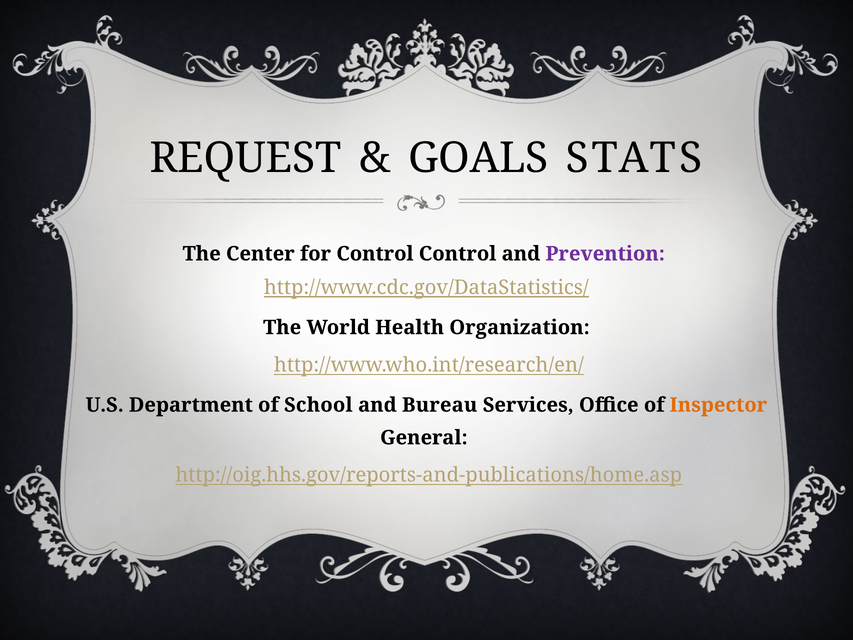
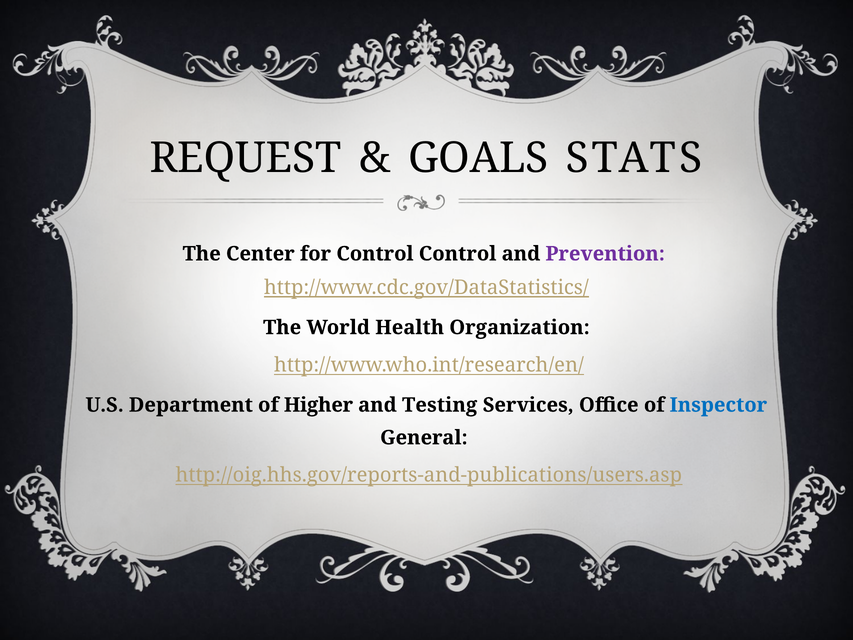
School: School -> Higher (319, 405)
Bureau: Bureau -> Testing (440, 405)
Inspector colour: orange -> blue (718, 405)
http://oig.hhs.gov/reports-and-publications/home.asp: http://oig.hhs.gov/reports-and-publications/home.asp -> http://oig.hhs.gov/reports-and-publications/users.asp (429, 475)
